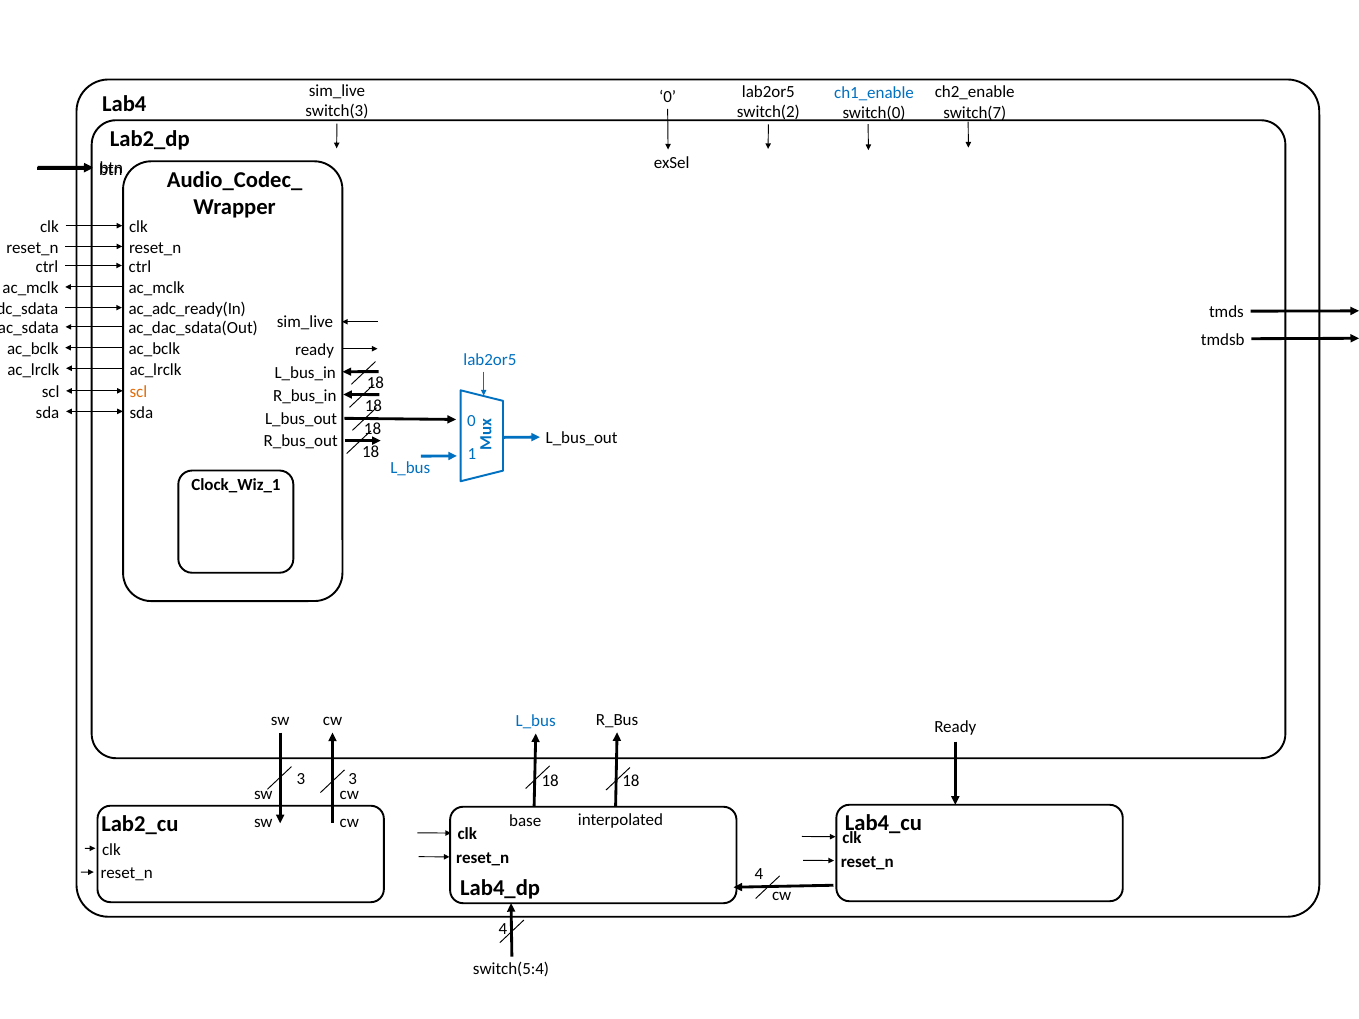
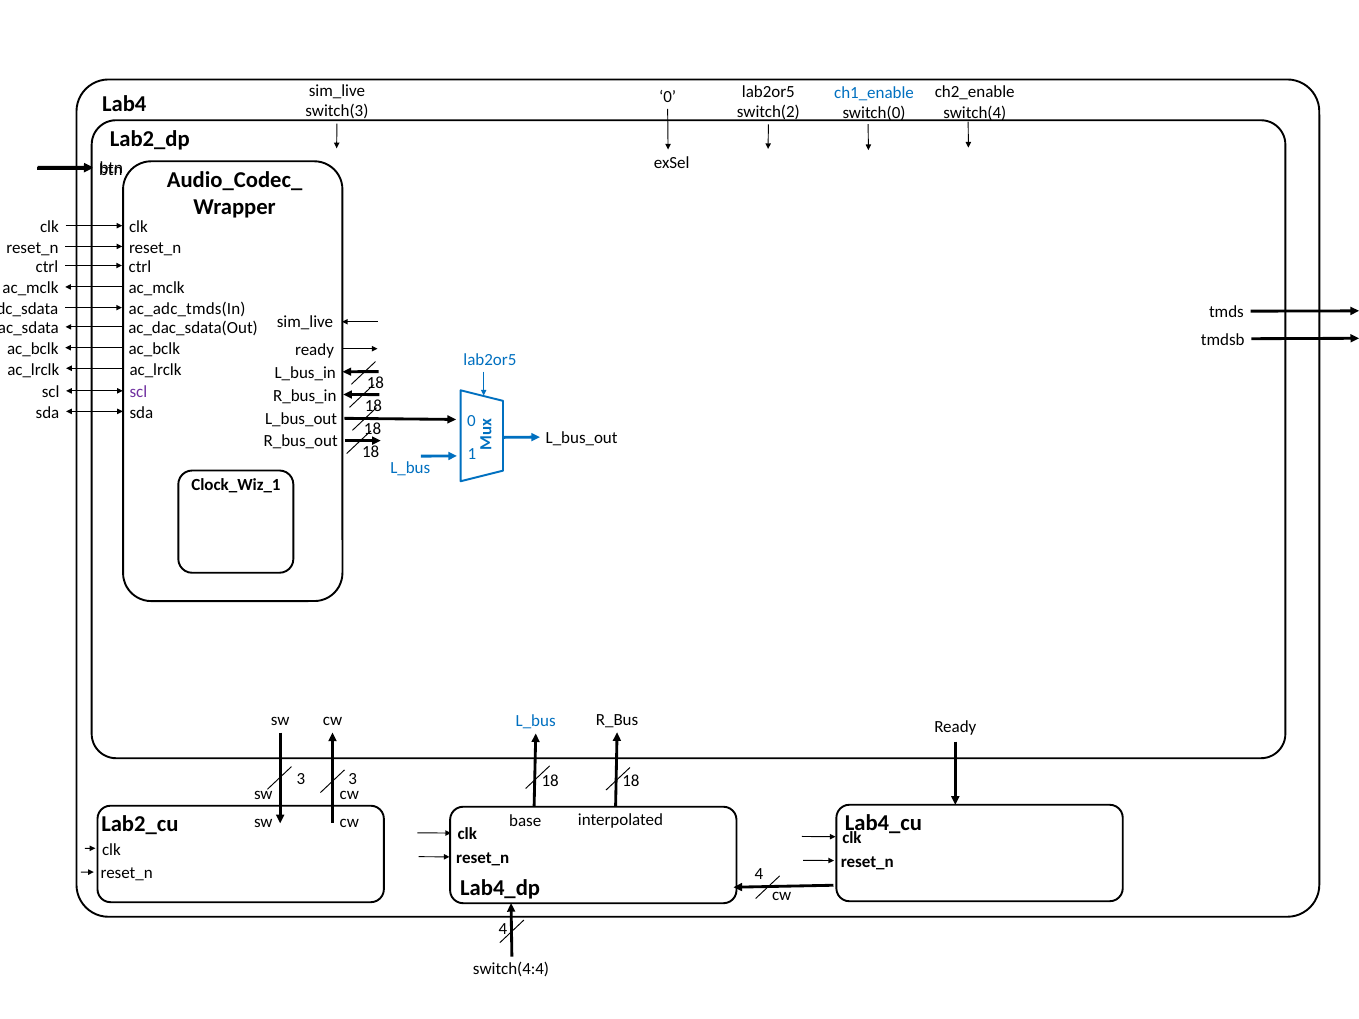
switch(7: switch(7 -> switch(4 (975, 112)
ac_adc_ready(In: ac_adc_ready(In -> ac_adc_tmds(In (187, 309)
scl colour: orange -> purple (138, 392)
switch(5:4: switch(5:4 -> switch(4:4 (511, 969)
